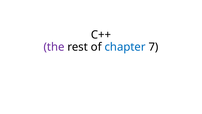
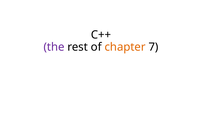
chapter colour: blue -> orange (125, 47)
